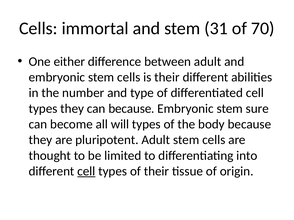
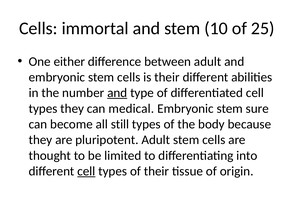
31: 31 -> 10 (216, 28)
70: 70 -> 25 (263, 28)
and underline: none -> present (117, 93)
can because: because -> medical (131, 109)
will: will -> still (120, 124)
